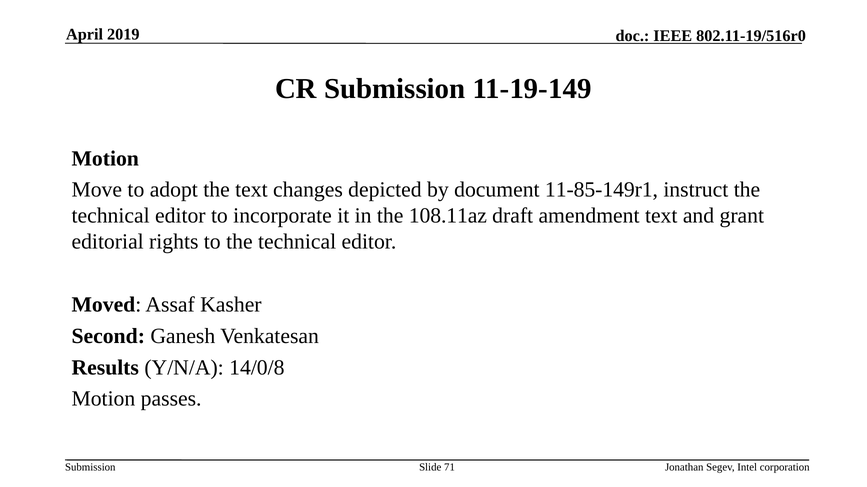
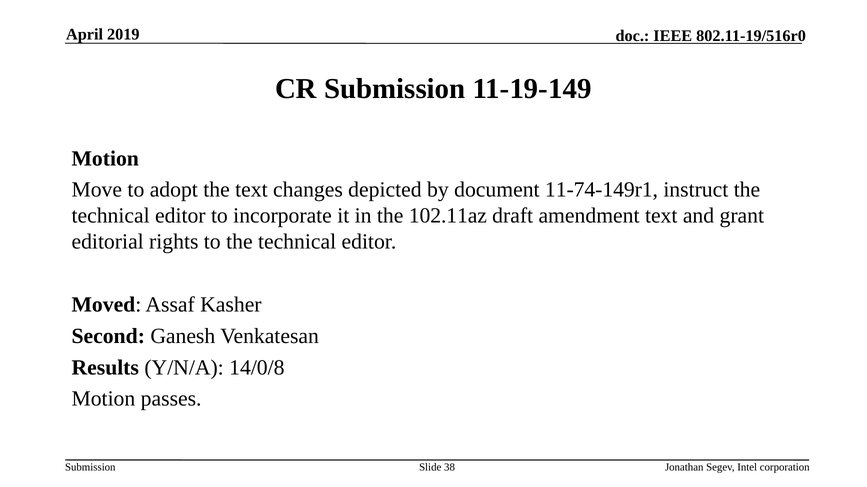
11-85-149r1: 11-85-149r1 -> 11-74-149r1 (602, 190)
108.11az: 108.11az -> 102.11az (448, 216)
71: 71 -> 38 (450, 468)
